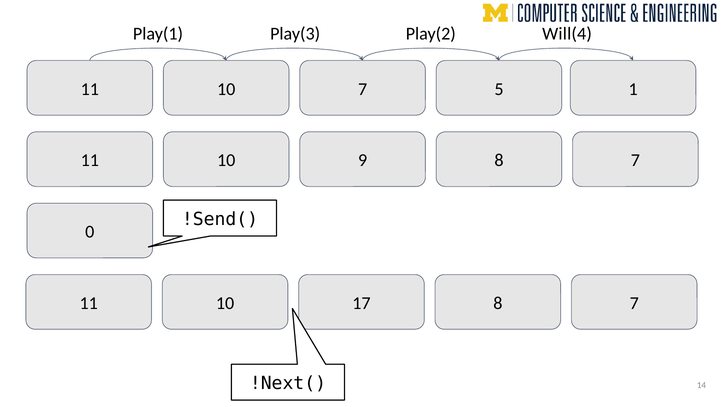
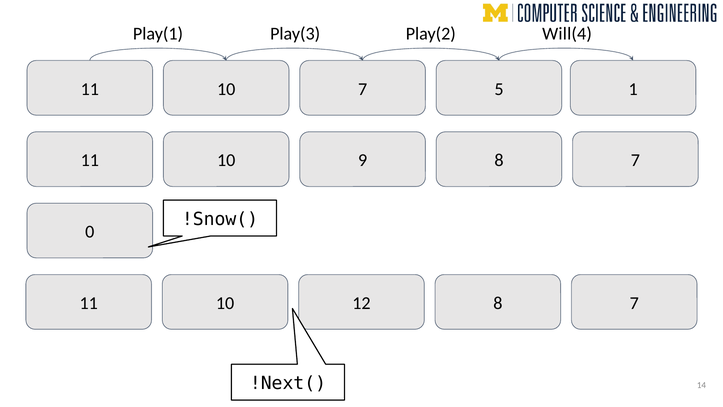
!Send(: !Send( -> !Snow( (220, 219)
17: 17 -> 12 (361, 303)
